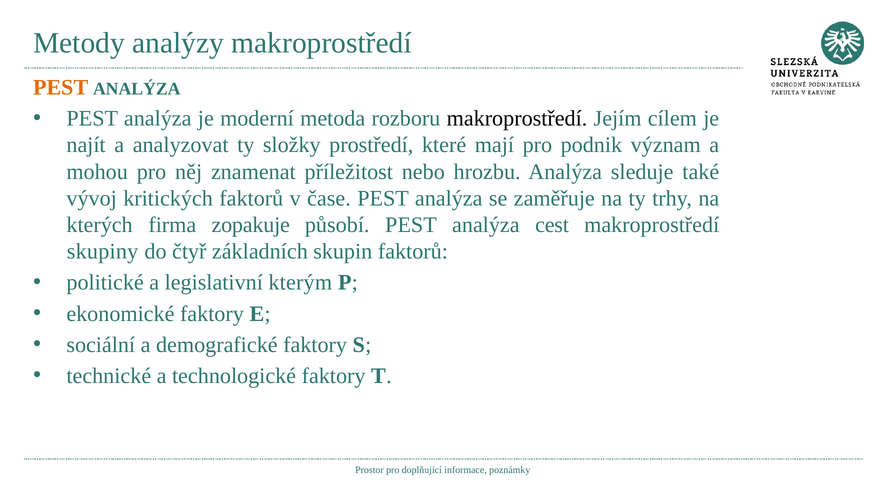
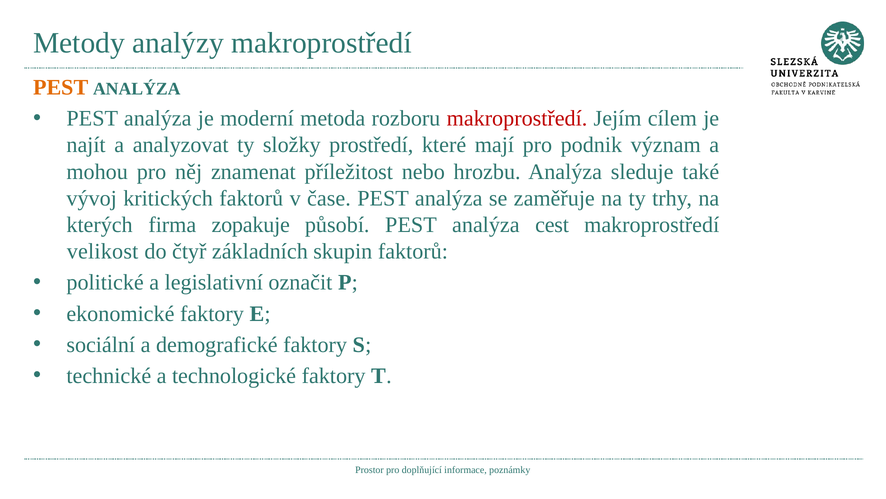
makroprostředí colour: black -> red (517, 118)
skupiny: skupiny -> velikost (103, 251)
kterým: kterým -> označit (300, 282)
